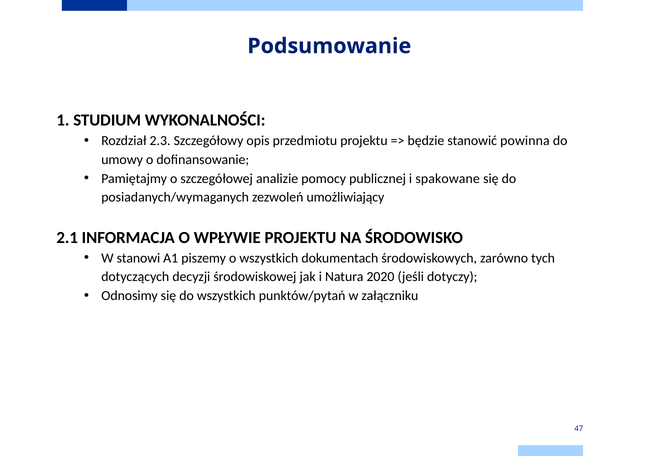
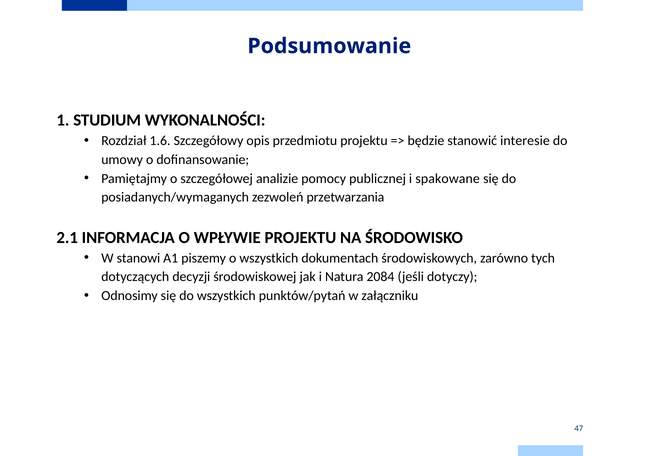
2.3: 2.3 -> 1.6 (160, 141)
powinna: powinna -> interesie (525, 141)
umożliwiający: umożliwiający -> przetwarzania (345, 197)
2020: 2020 -> 2084 (380, 277)
